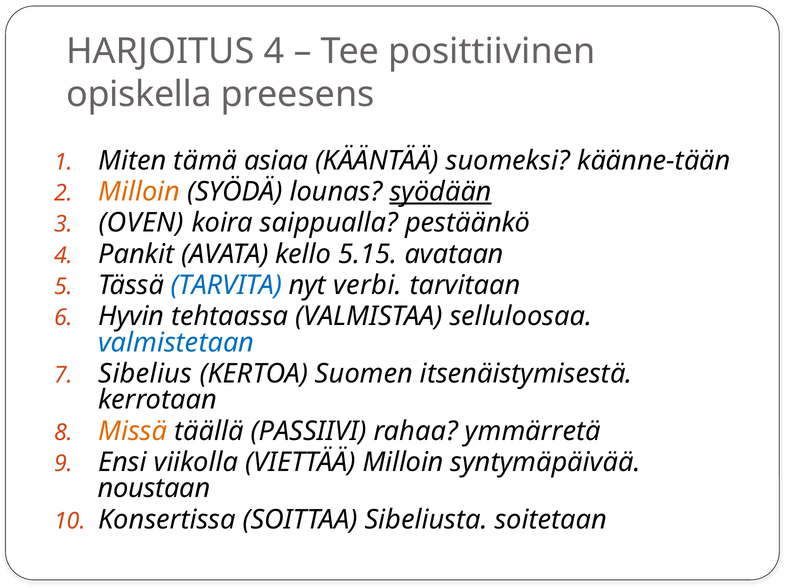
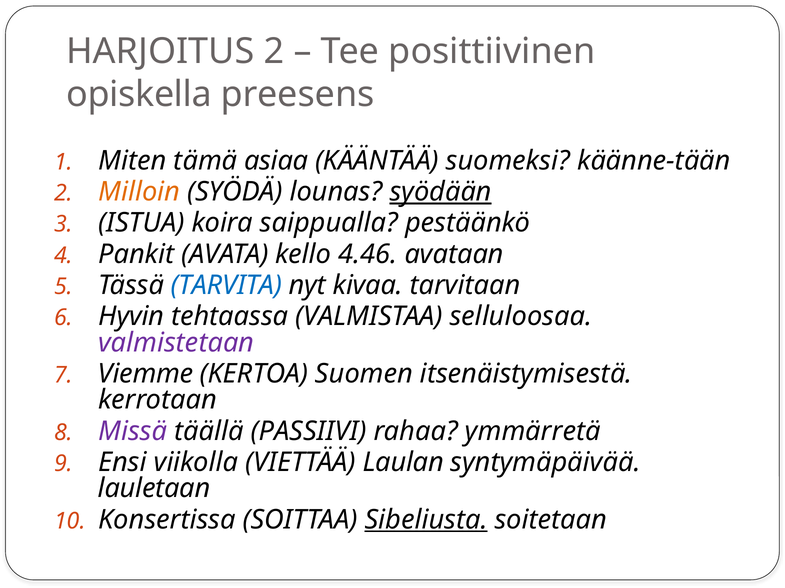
HARJOITUS 4: 4 -> 2 (274, 52)
OVEN: OVEN -> ISTUA (141, 223)
5.15: 5.15 -> 4.46 (368, 254)
verbi: verbi -> kivaa (368, 286)
valmistetaan colour: blue -> purple (176, 343)
Sibelius: Sibelius -> Viemme (146, 374)
Missä colour: orange -> purple (133, 432)
VIETTÄÄ Milloin: Milloin -> Laulan (403, 463)
noustaan: noustaan -> lauletaan (154, 489)
Sibeliusta underline: none -> present (426, 520)
